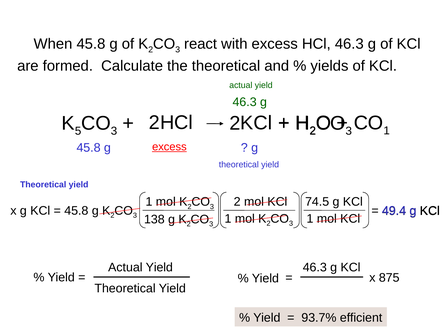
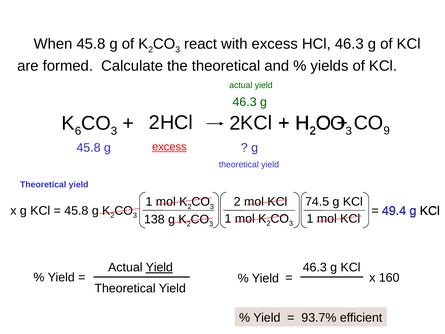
1: 1 -> 9 (387, 130)
5: 5 -> 6 (78, 131)
Yield underline: none -> present (159, 267)
875: 875 -> 160 (389, 278)
